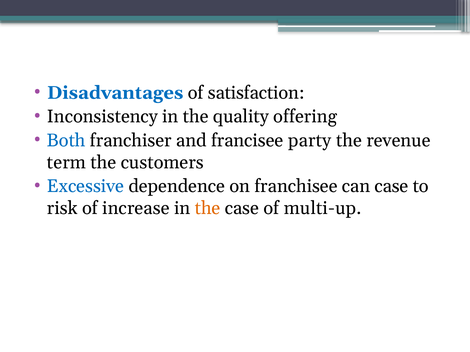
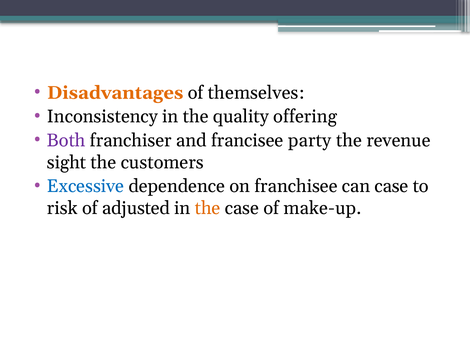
Disadvantages colour: blue -> orange (115, 93)
satisfaction: satisfaction -> themselves (256, 93)
Both colour: blue -> purple (66, 141)
term: term -> sight (67, 163)
increase: increase -> adjusted (136, 209)
multi-up: multi-up -> make-up (323, 209)
